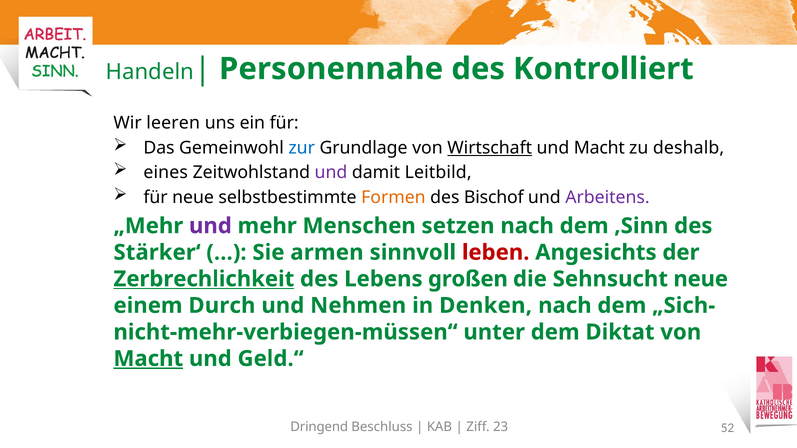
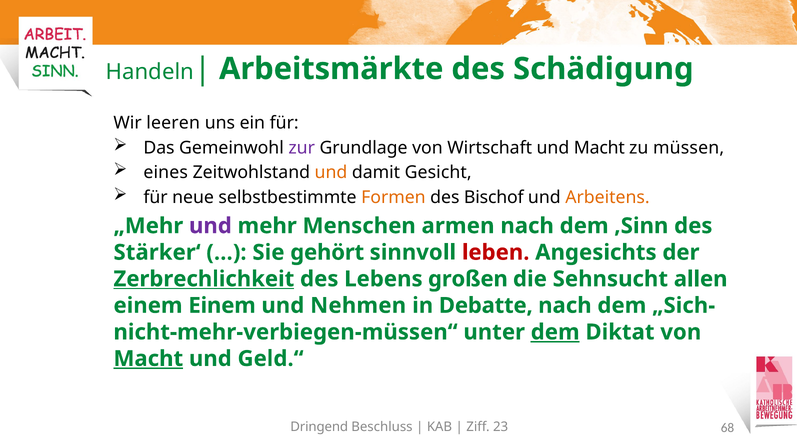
Personennahe: Personennahe -> Arbeitsmärkte (331, 69)
Kontrolliert: Kontrolliert -> Schädigung (603, 69)
zur colour: blue -> purple (302, 148)
Wirtschaft underline: present -> none (490, 148)
deshalb: deshalb -> müssen (689, 148)
und colour: purple -> orange (331, 173)
Leitbild: Leitbild -> Gesicht (438, 173)
Arbeitens colour: purple -> orange (607, 197)
setzen: setzen -> armen (458, 226)
armen: armen -> gehört (327, 253)
Sehnsucht neue: neue -> allen (701, 279)
einem Durch: Durch -> Einem (222, 306)
Denken: Denken -> Debatte (486, 306)
dem underline: none -> present (555, 332)
52: 52 -> 68 (727, 428)
